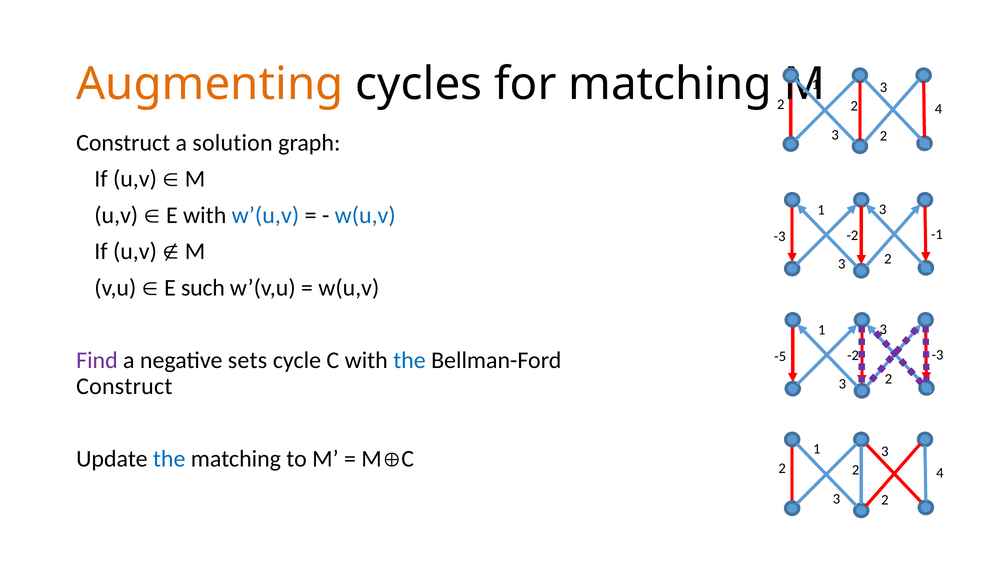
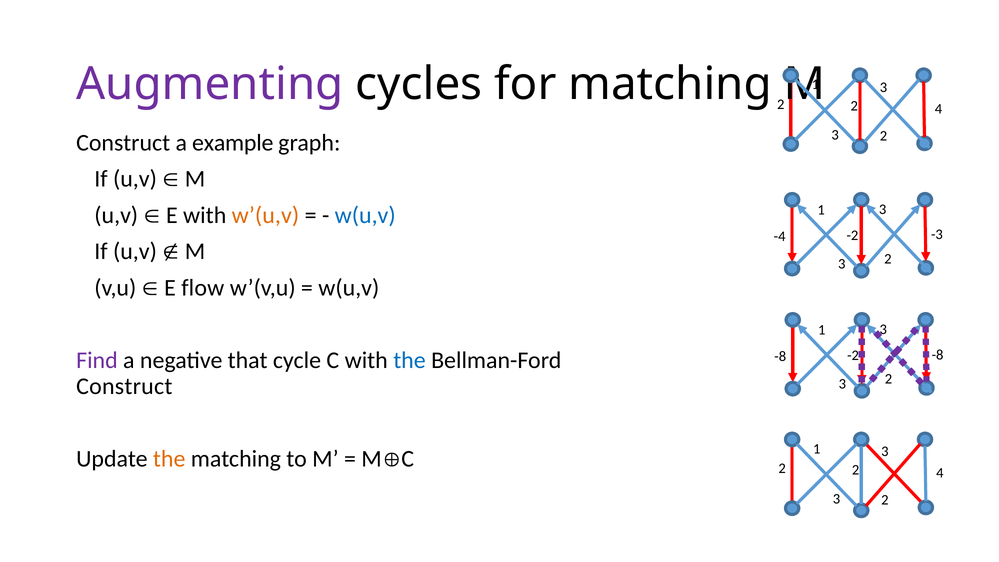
Augmenting colour: orange -> purple (210, 84)
solution: solution -> example (233, 143)
w’(u,v colour: blue -> orange (265, 215)
-1: -1 -> -3 (937, 235)
-3: -3 -> -4 (780, 237)
such: such -> flow (203, 288)
-3: -3 -> -8 (938, 355)
sets: sets -> that (248, 360)
-5: -5 -> -8 (780, 357)
the colour: blue -> orange (169, 459)
